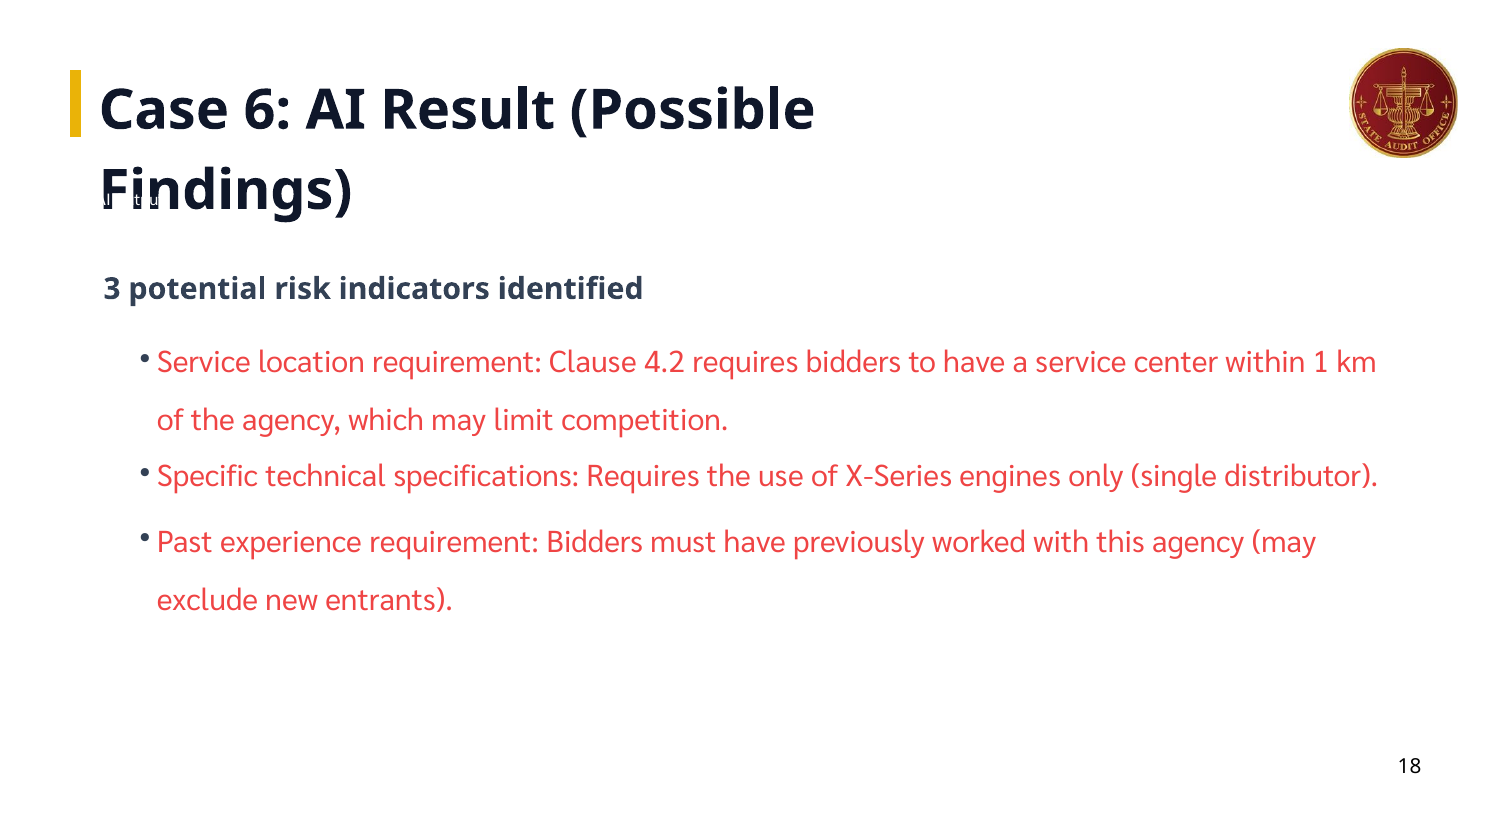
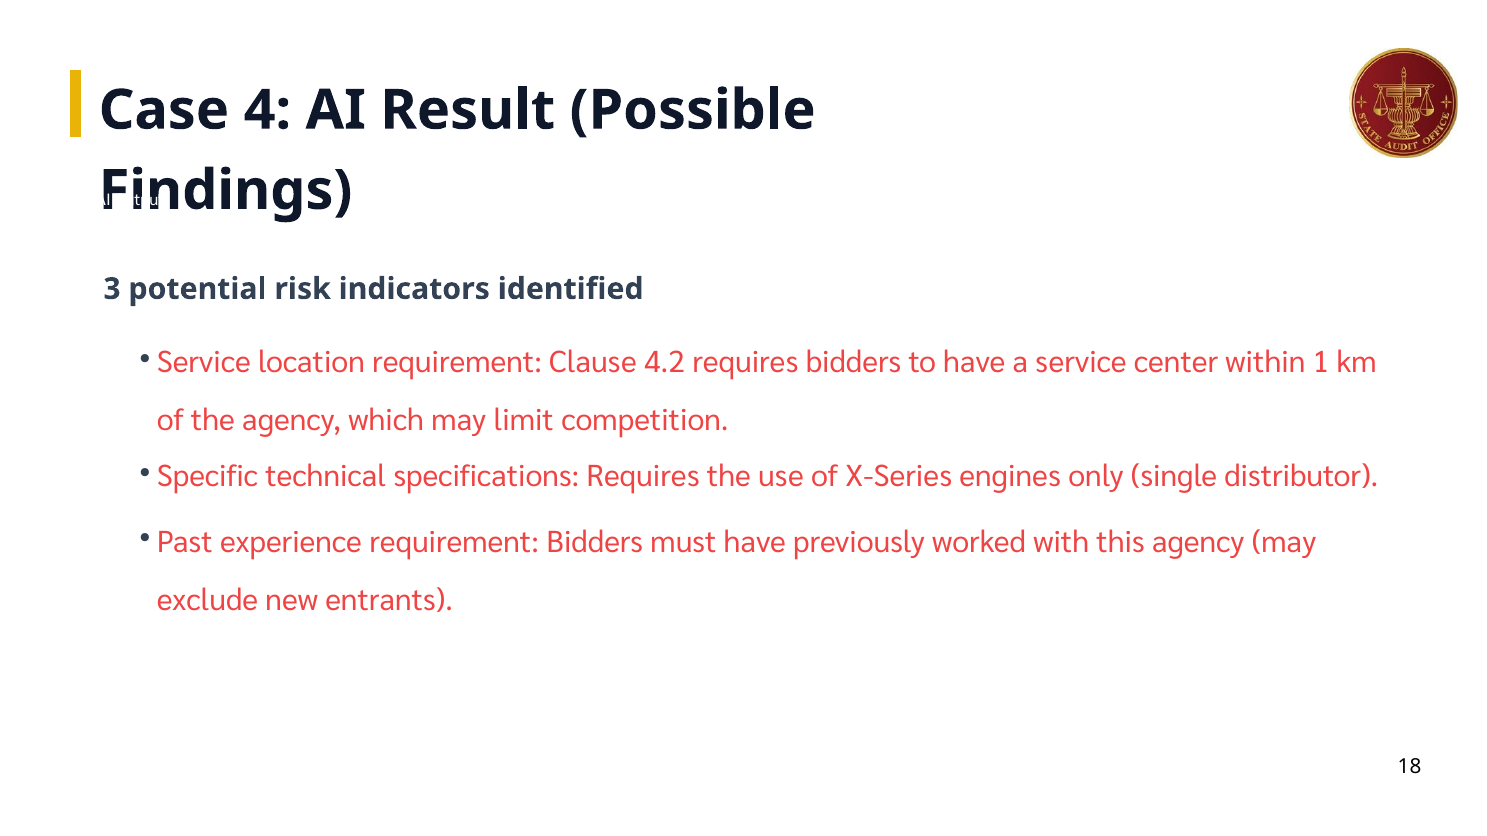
6: 6 -> 4 (267, 110)
